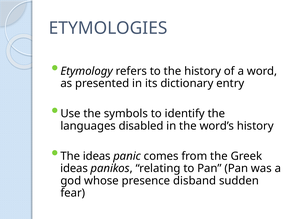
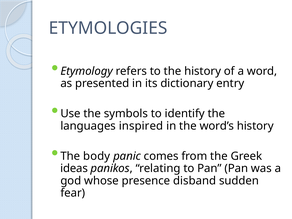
disabled: disabled -> inspired (141, 126)
The ideas: ideas -> body (97, 156)
